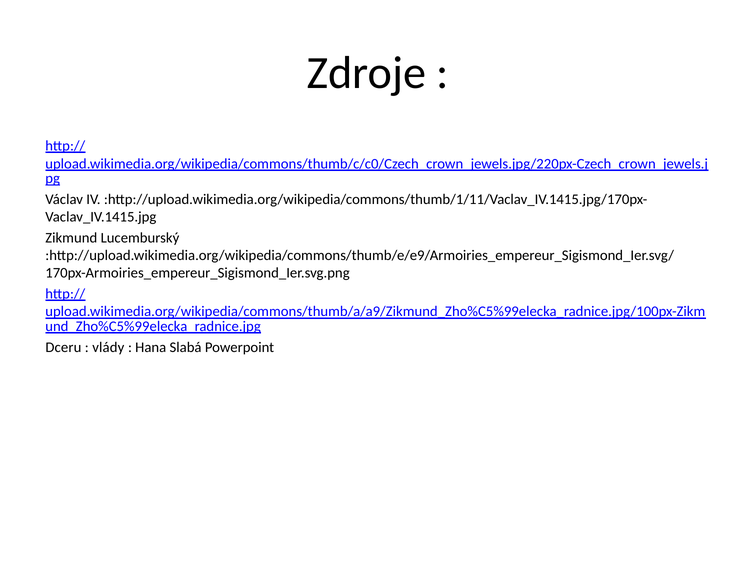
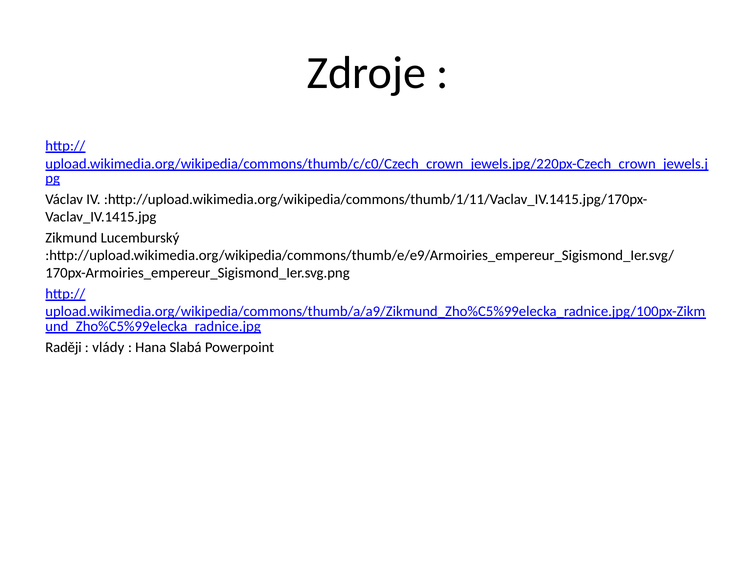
Dceru: Dceru -> Raději (64, 347)
